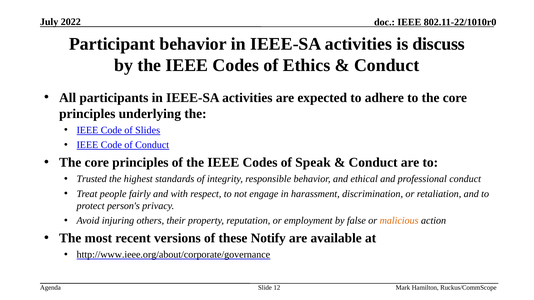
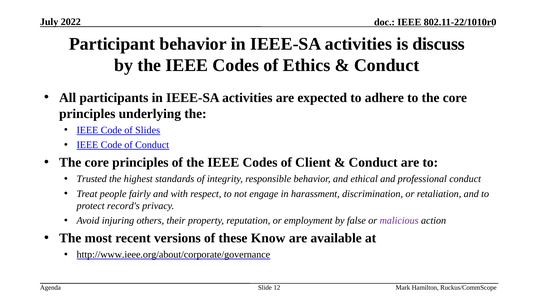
Speak: Speak -> Client (313, 163)
person's: person's -> record's (123, 206)
malicious colour: orange -> purple (399, 221)
Notify: Notify -> Know (268, 238)
